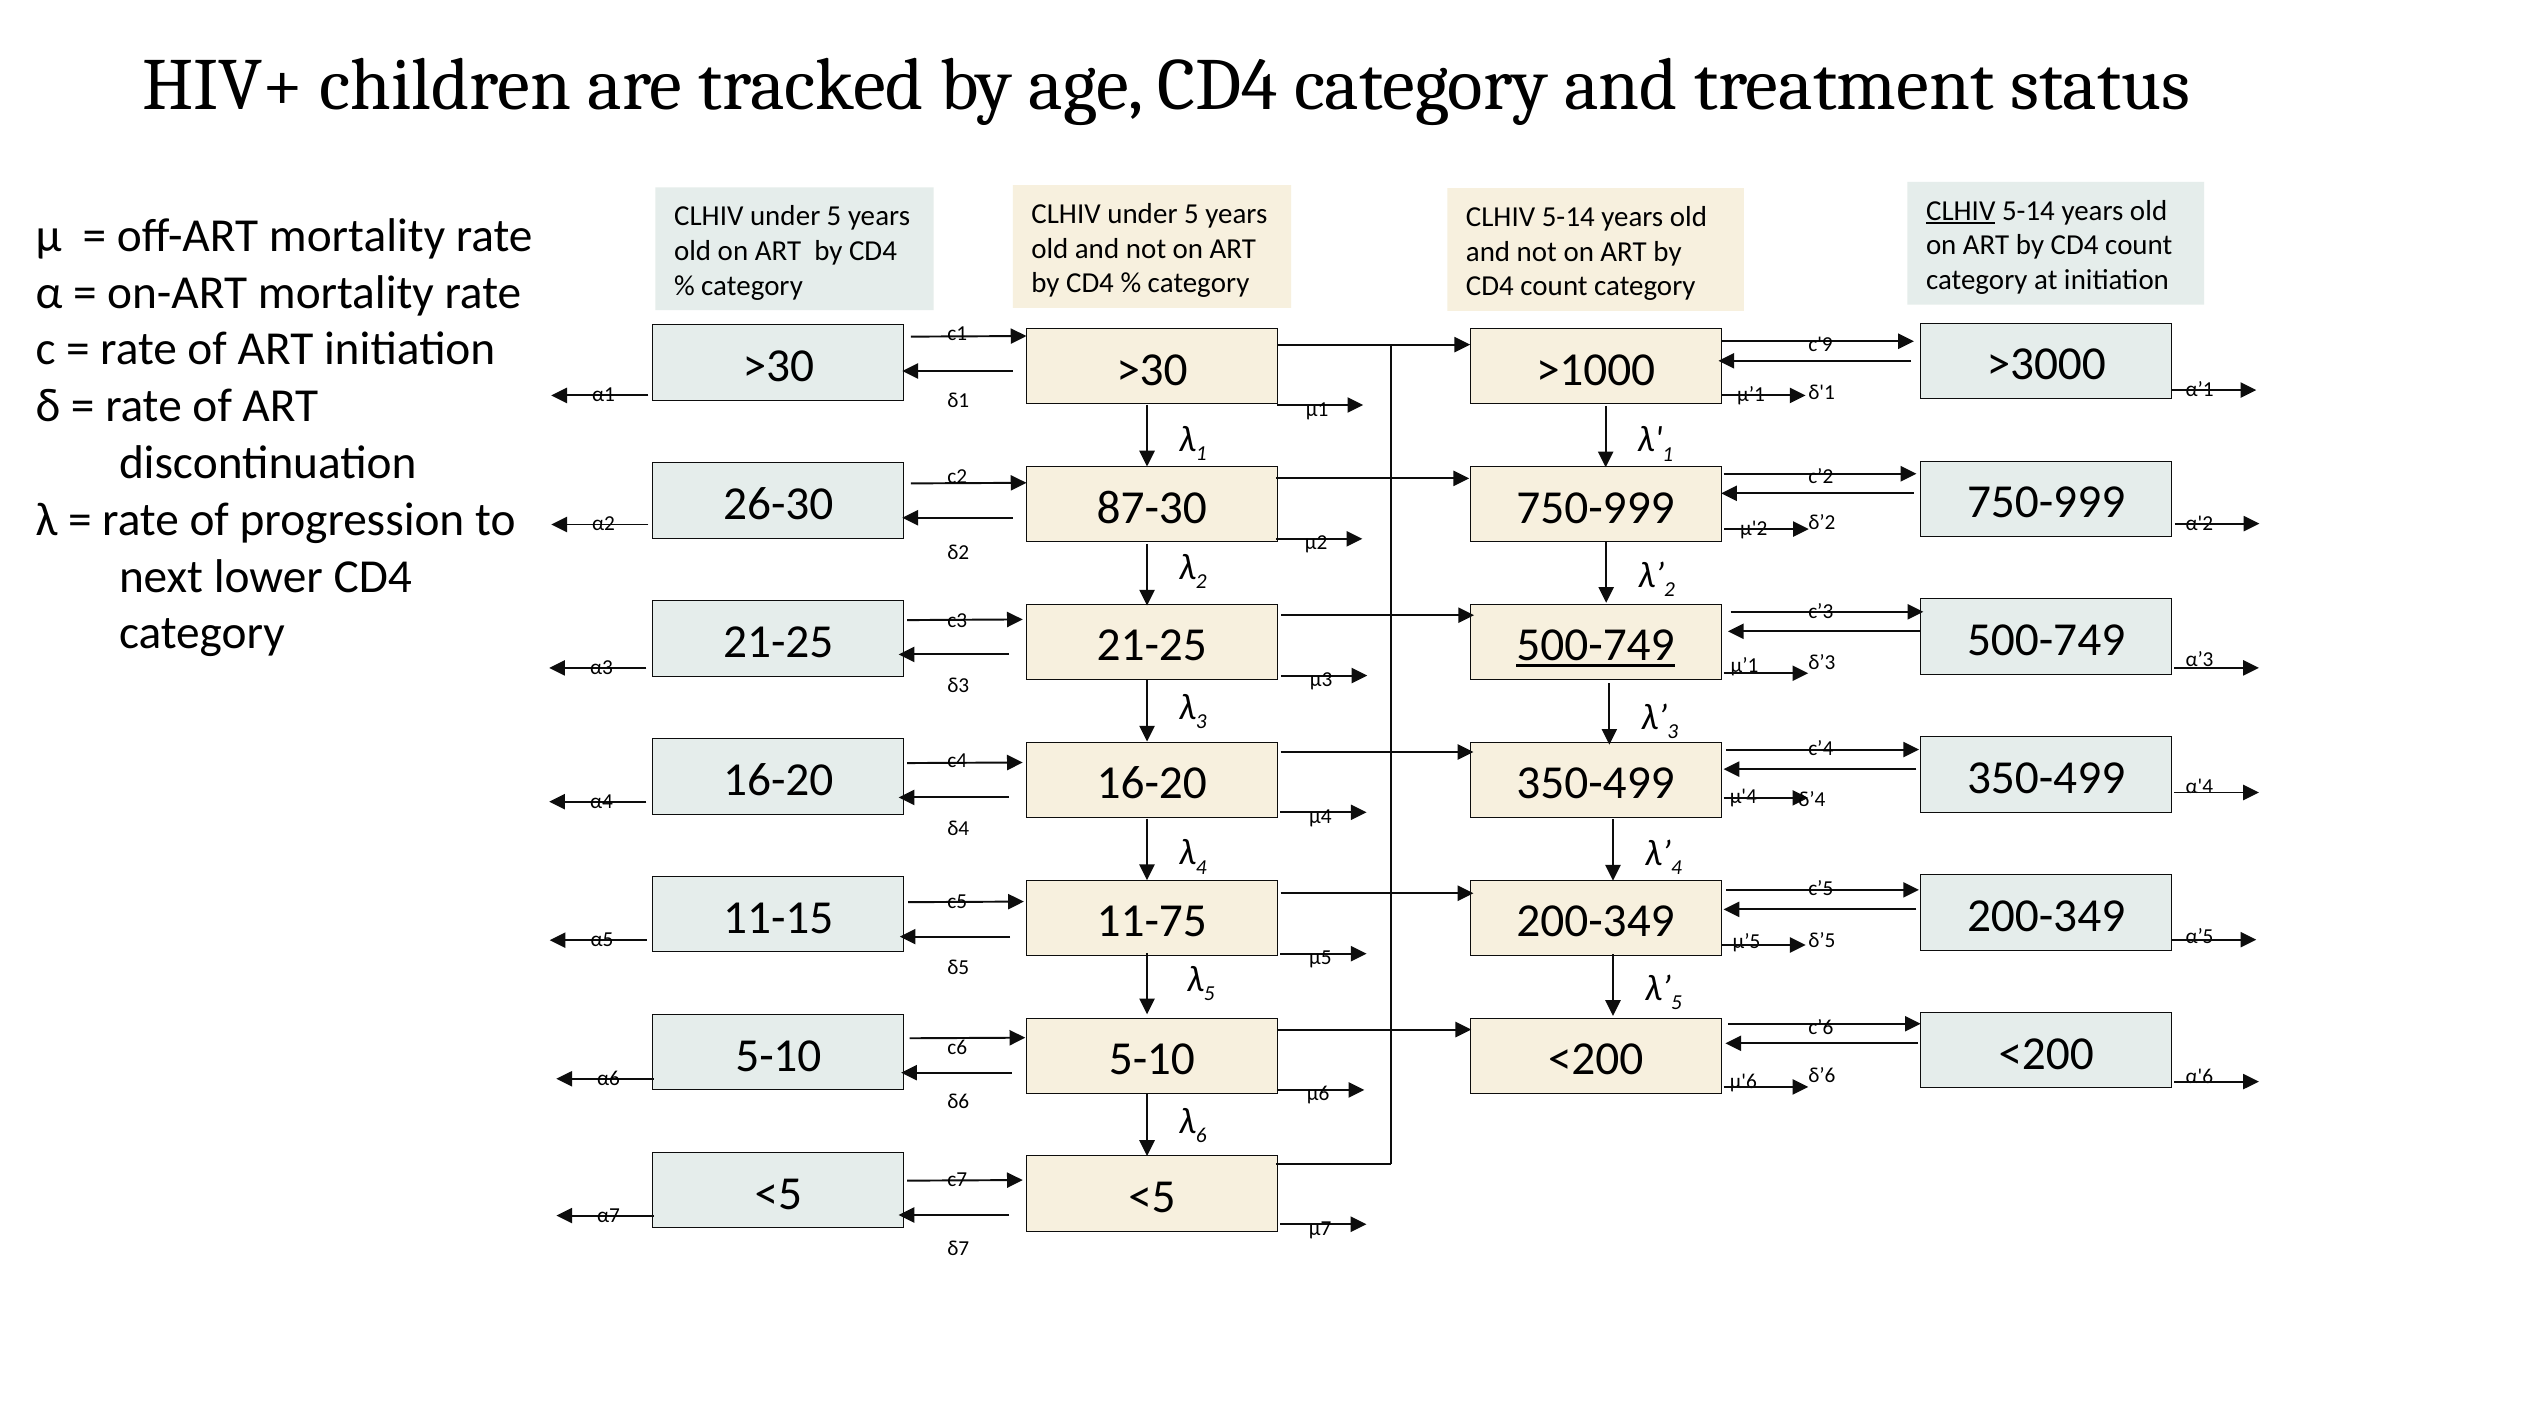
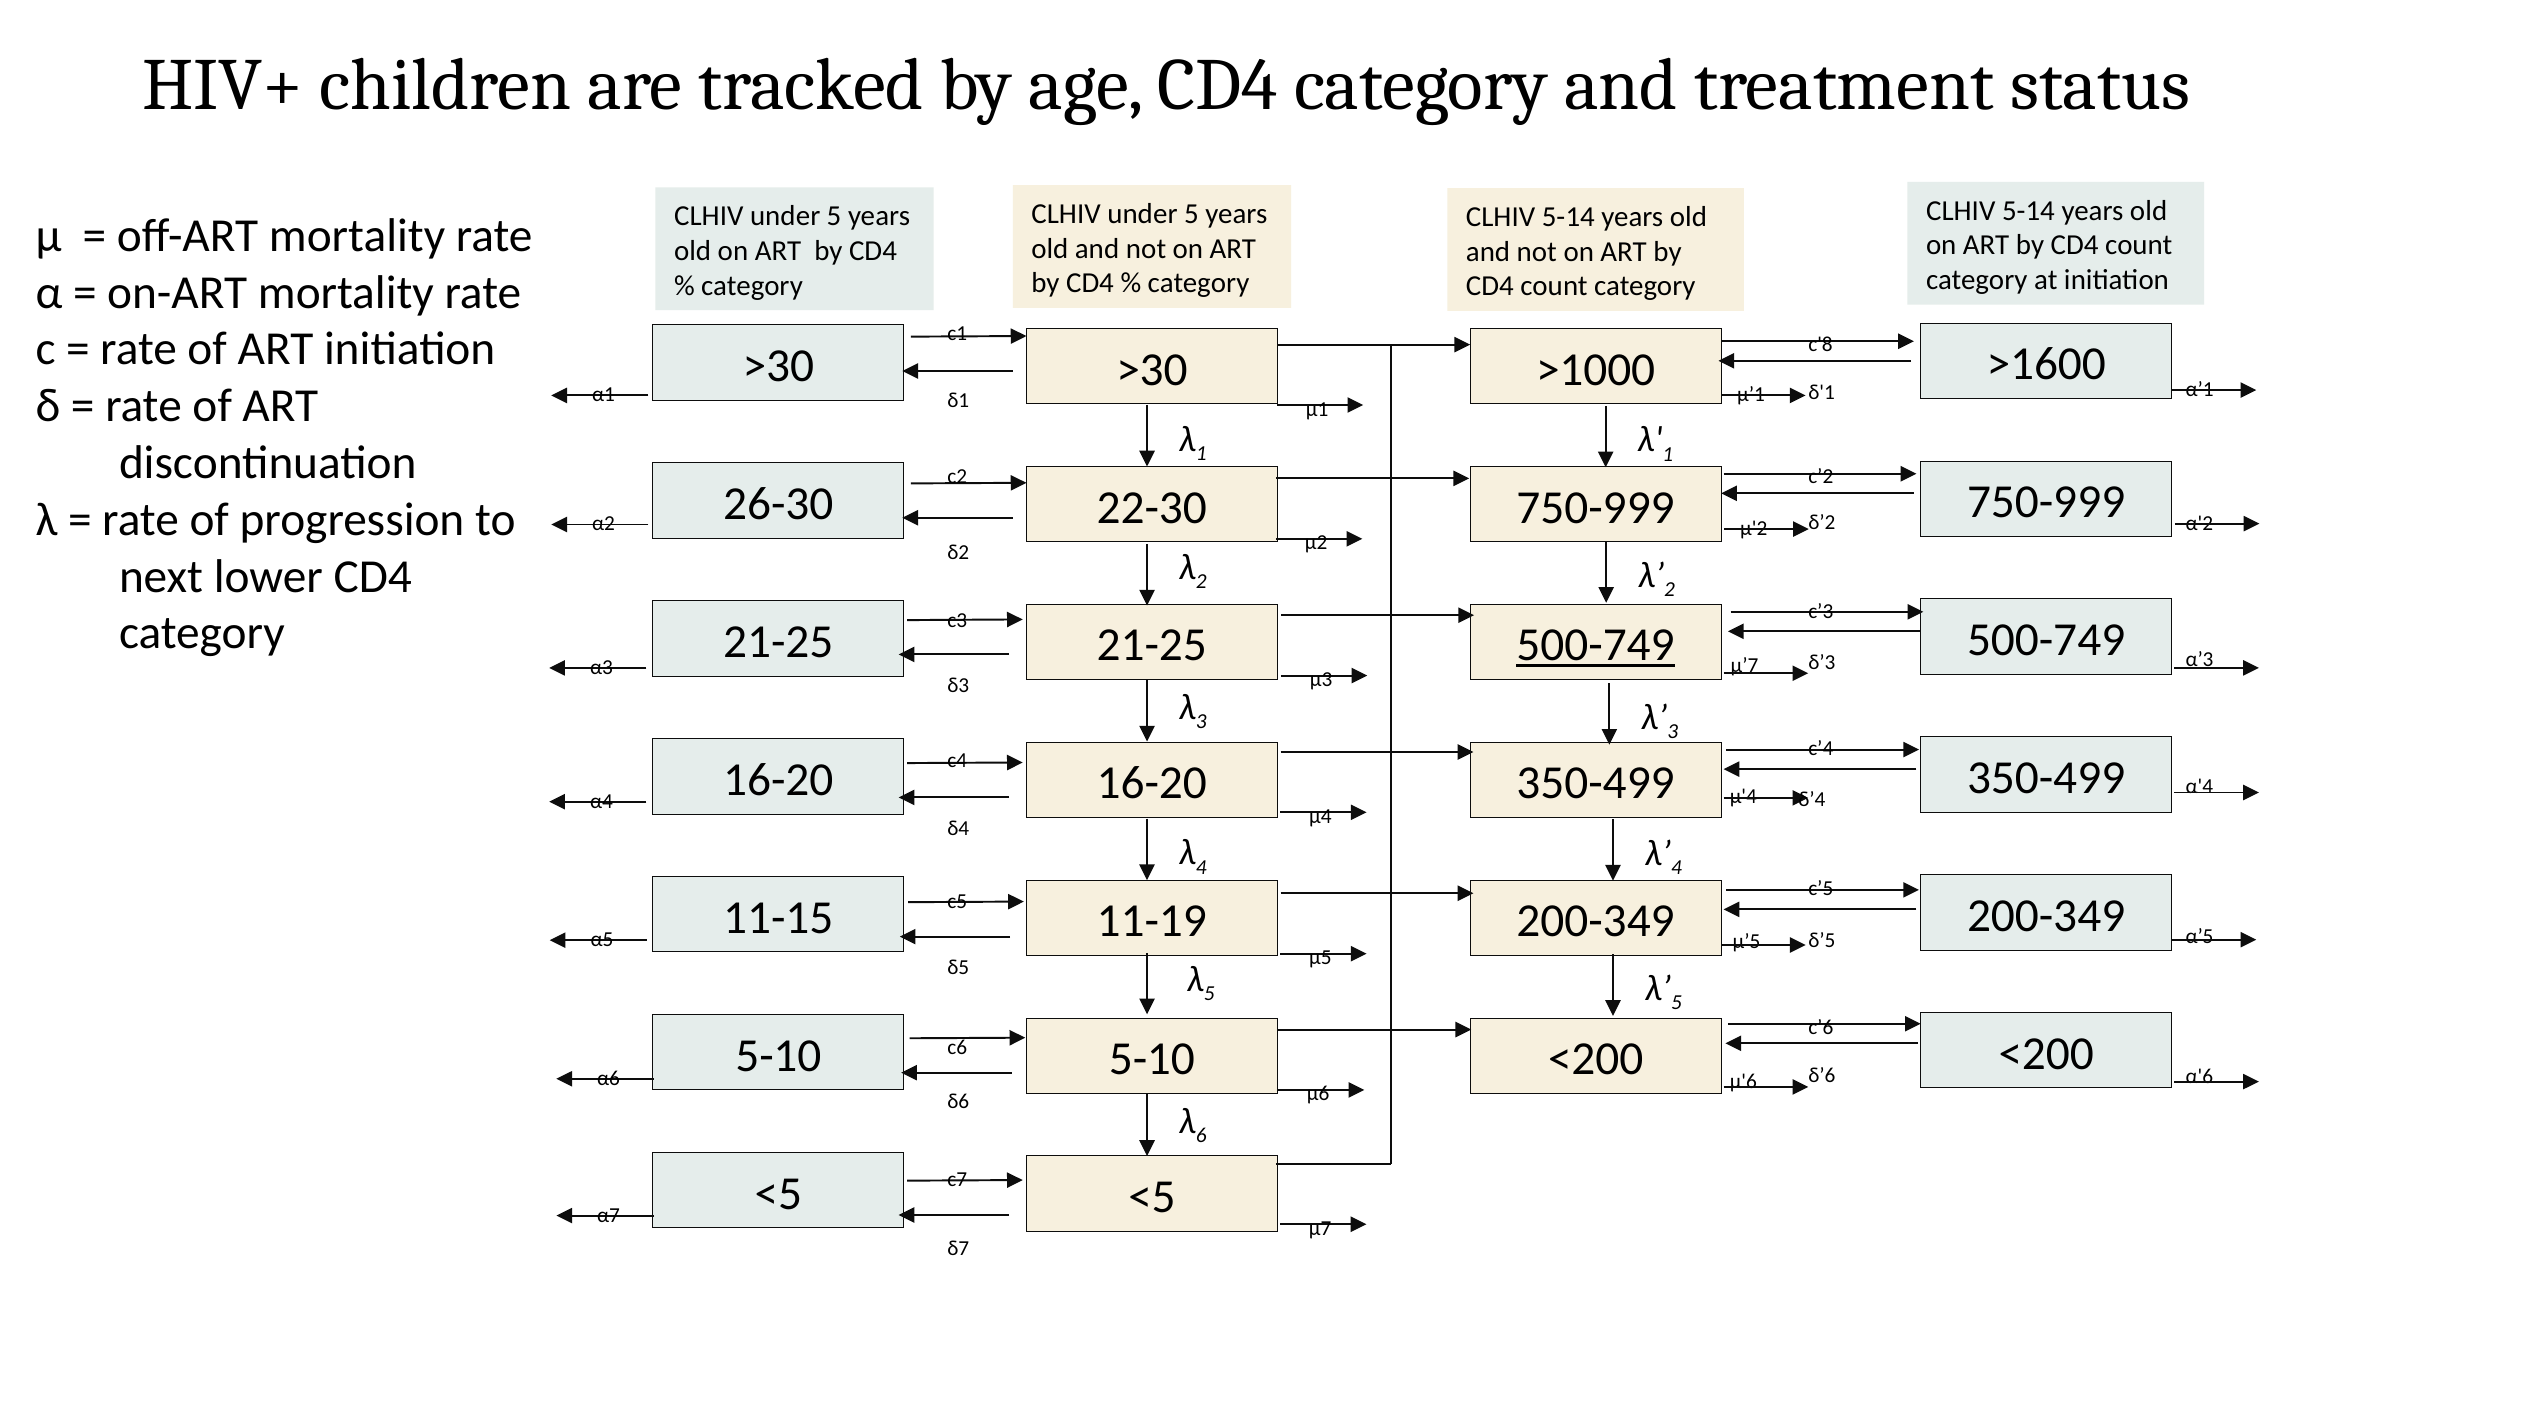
CLHIV underline: present -> none (1961, 211)
c'9: c'9 -> c'8 (1821, 344)
>3000: >3000 -> >1600 (2046, 364)
87-30: 87-30 -> 22-30 (1152, 508)
µ’1: µ’1 -> µ’7 (1745, 665)
11-75: 11-75 -> 11-19 (1152, 921)
